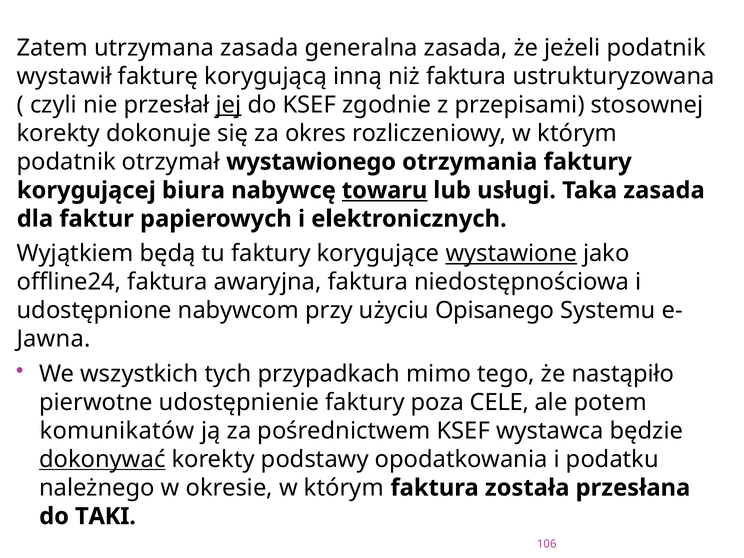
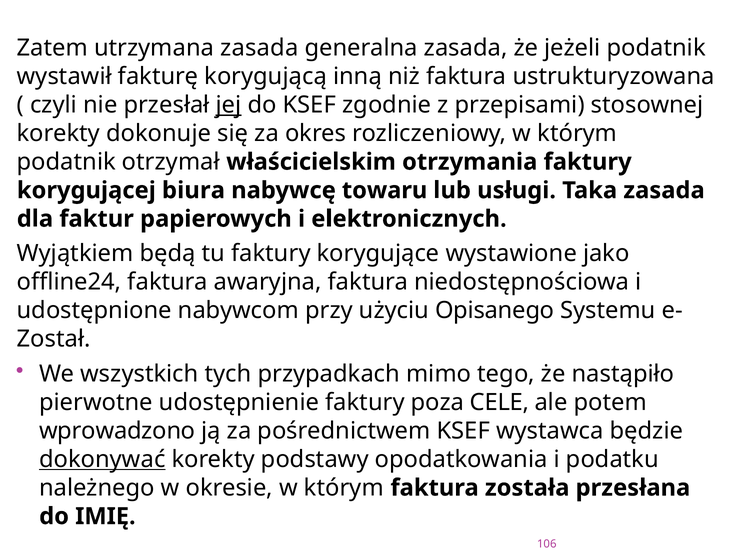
wystawionego: wystawionego -> właścicielskim (311, 162)
towaru underline: present -> none (385, 190)
wystawione underline: present -> none (511, 254)
Jawna: Jawna -> Został (54, 339)
komunikatów: komunikatów -> wprowadzono (117, 431)
TAKI: TAKI -> IMIĘ (105, 516)
